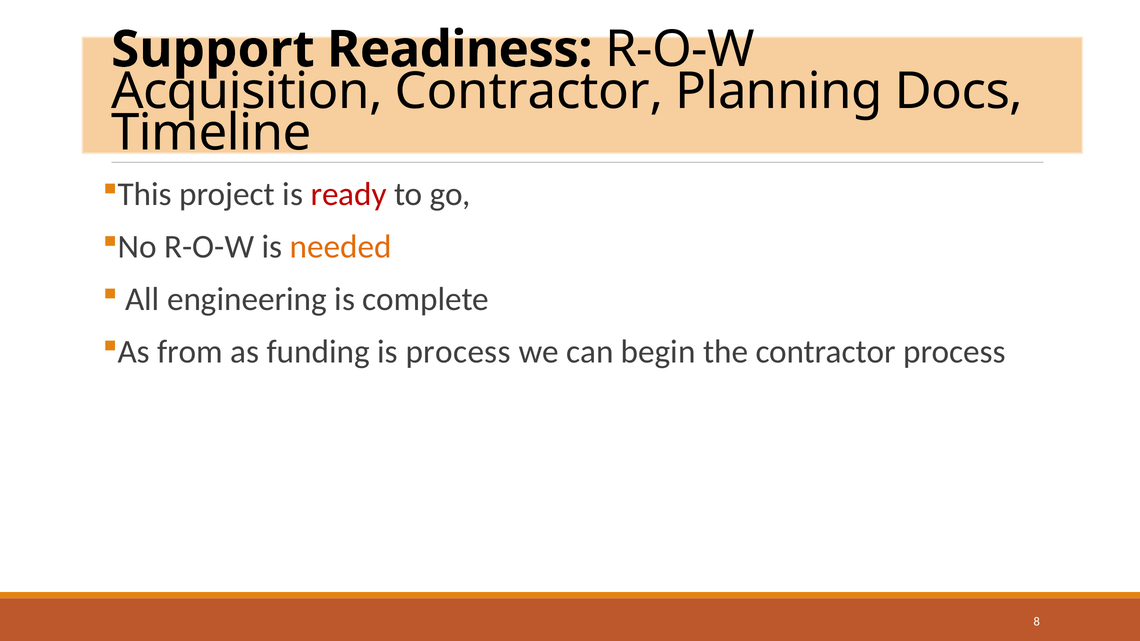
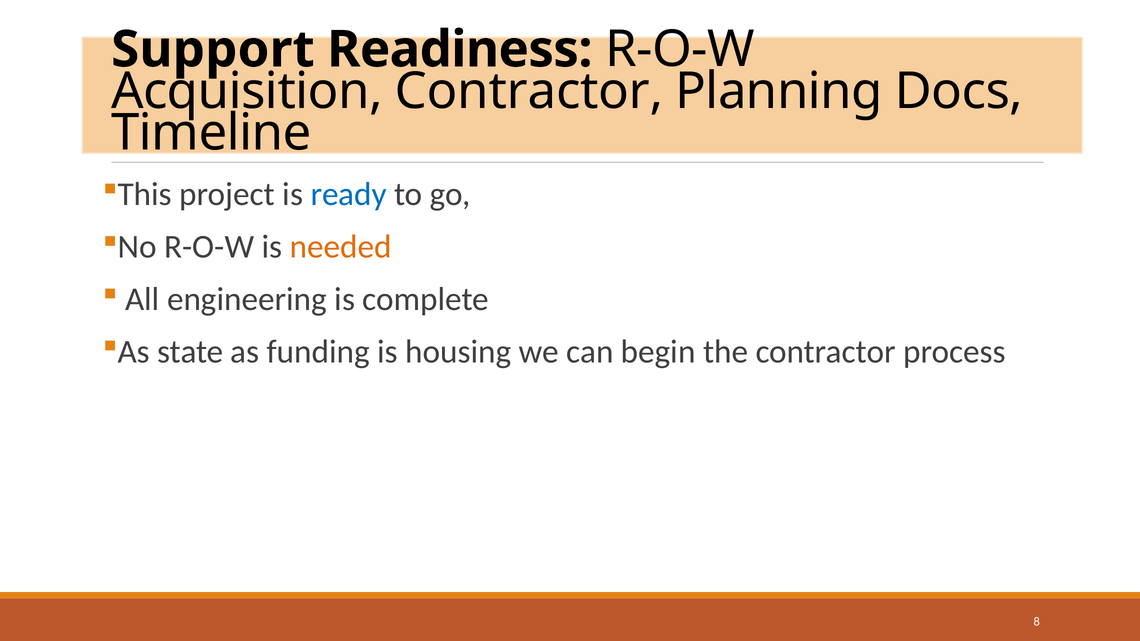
ready colour: red -> blue (349, 195)
from: from -> state (190, 352)
is process: process -> housing (458, 352)
